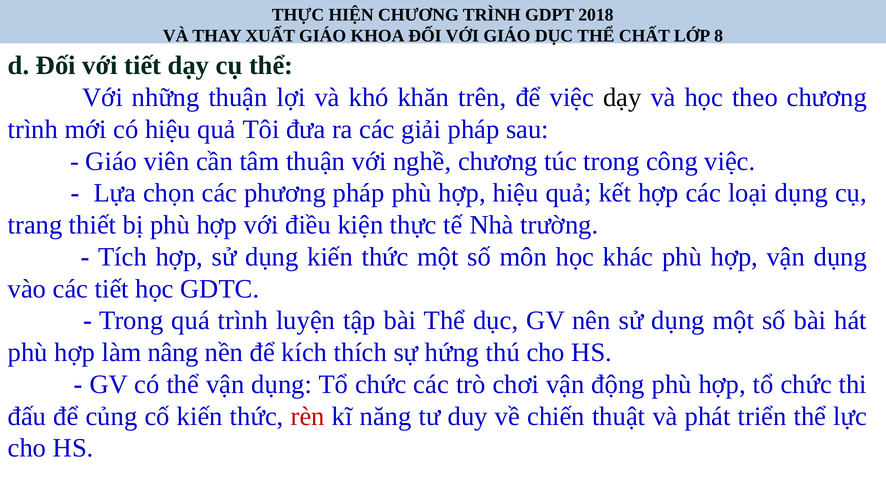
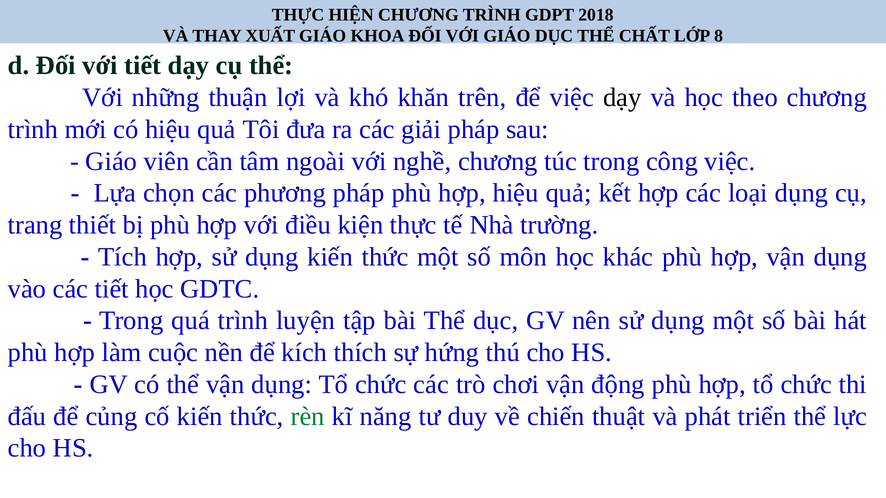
tâm thuận: thuận -> ngoài (316, 161)
nâng: nâng -> cuộc (173, 353)
rèn colour: red -> green (308, 417)
